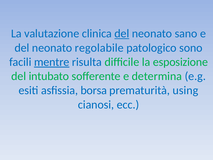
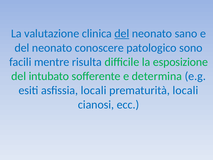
regolabile: regolabile -> conoscere (99, 48)
mentre underline: present -> none (52, 62)
asfissia borsa: borsa -> locali (94, 90)
prematurità using: using -> locali (185, 90)
